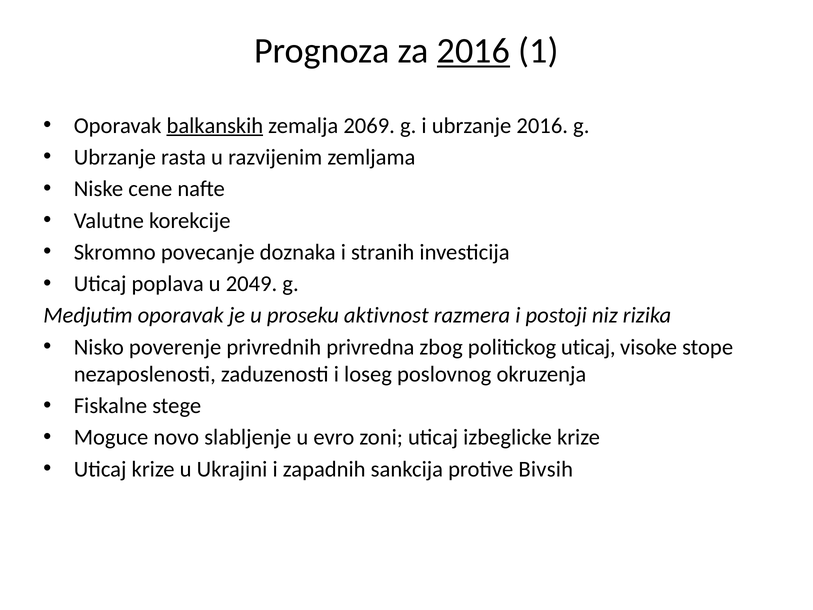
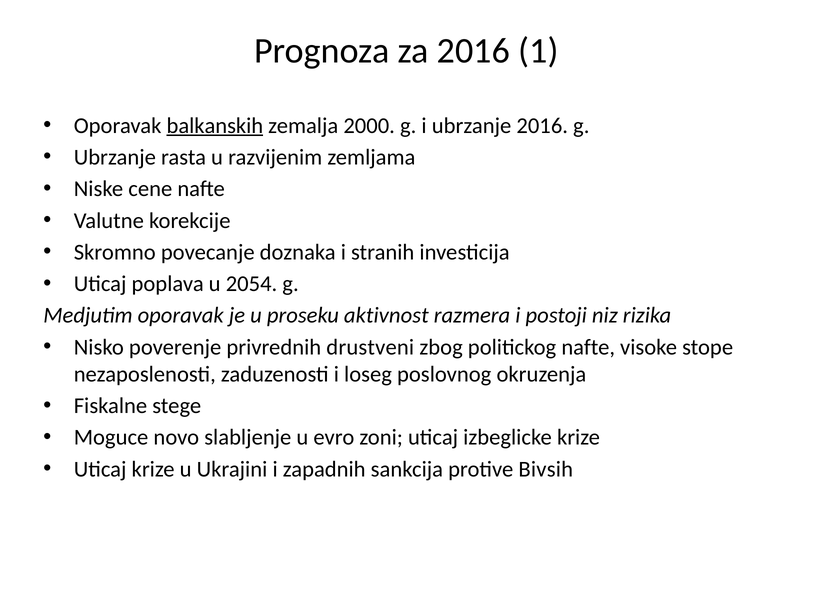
2016 underline: present -> none (473, 51)
2069: 2069 -> 2000 (369, 126)
2049: 2049 -> 2054 (252, 284)
privredna: privredna -> drustveni (370, 347)
politickog uticaj: uticaj -> nafte (588, 347)
